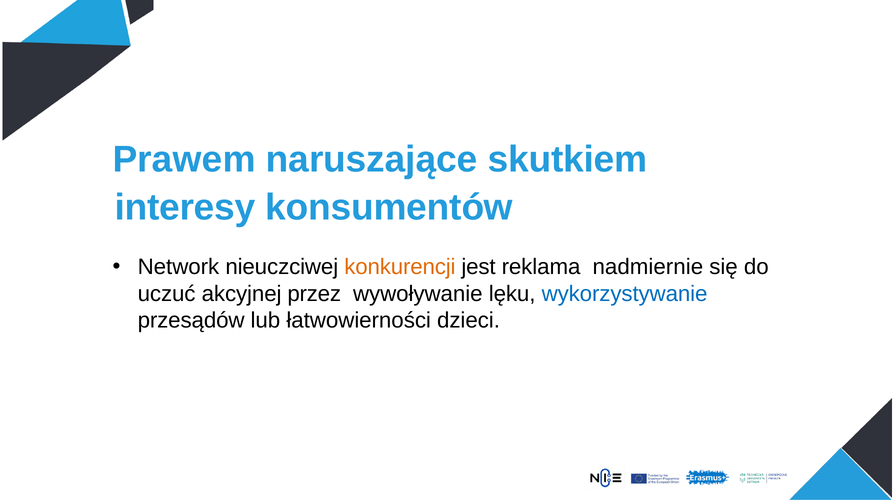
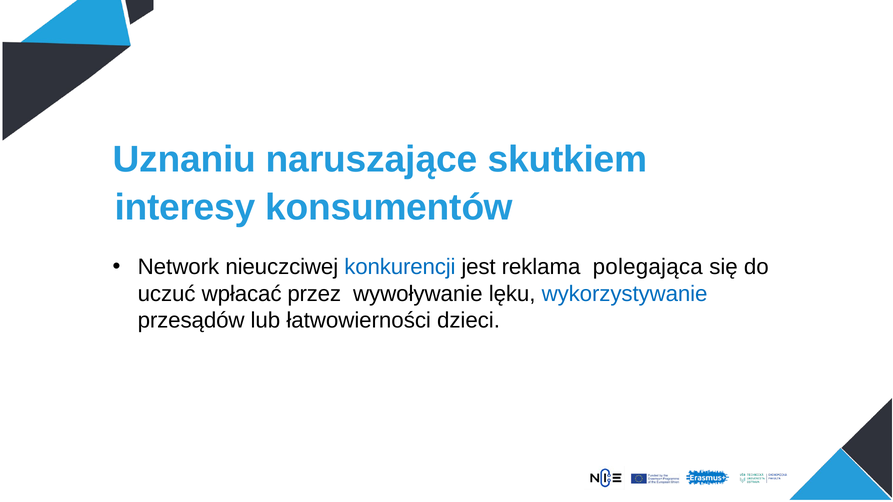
Prawem: Prawem -> Uznaniu (184, 160)
konkurencji colour: orange -> blue (400, 267)
nadmiernie: nadmiernie -> polegająca (648, 267)
akcyjnej: akcyjnej -> wpłacać (242, 294)
